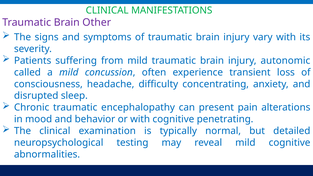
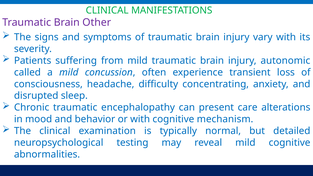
pain: pain -> care (248, 108)
penetrating: penetrating -> mechanism (225, 119)
